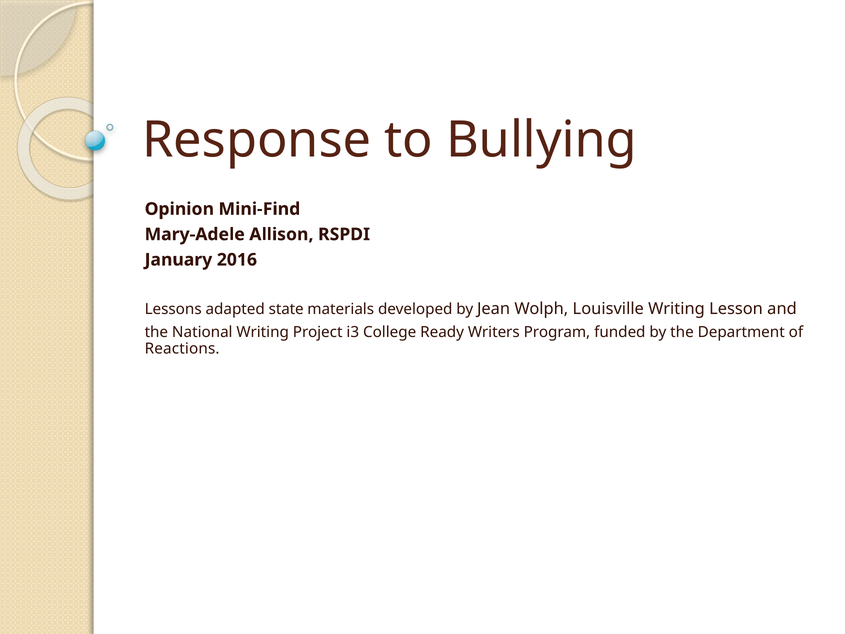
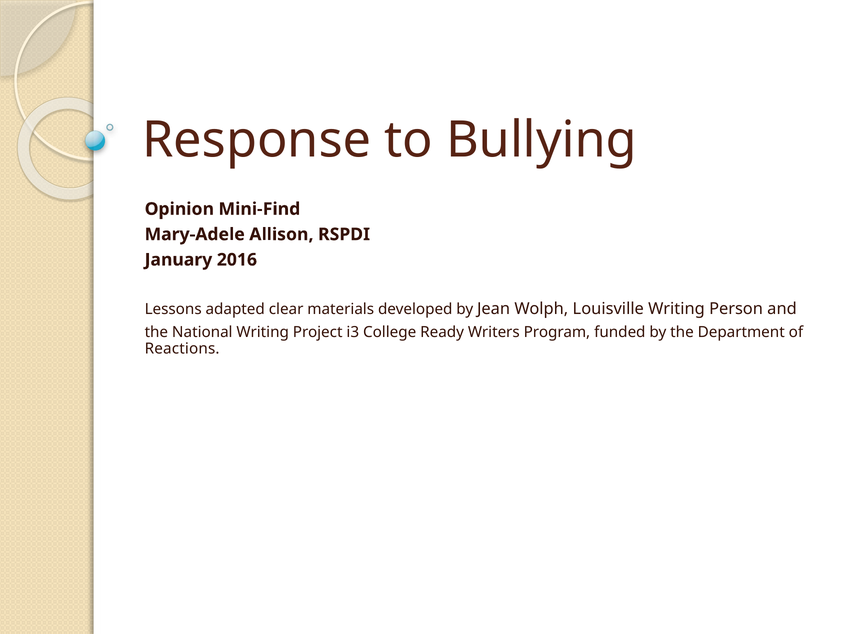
state: state -> clear (286, 309)
Lesson: Lesson -> Person (736, 309)
